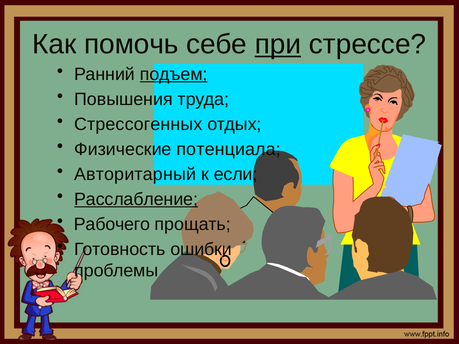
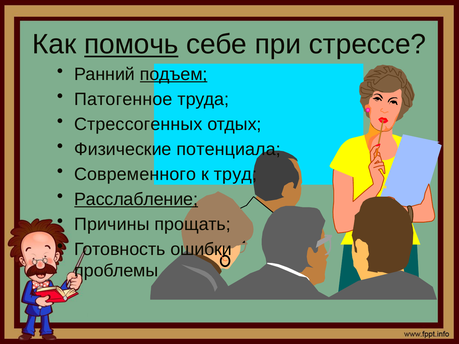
помочь underline: none -> present (131, 44)
при underline: present -> none (278, 44)
Повышения: Повышения -> Патогенное (123, 99)
Авторитарный: Авторитарный -> Современного (135, 174)
если: если -> труд (235, 174)
Рабочего: Рабочего -> Причины (112, 224)
